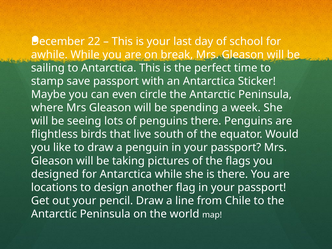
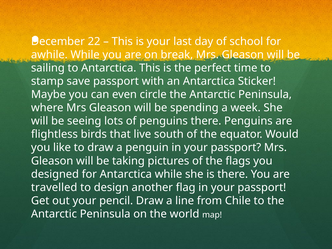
locations: locations -> travelled (54, 187)
